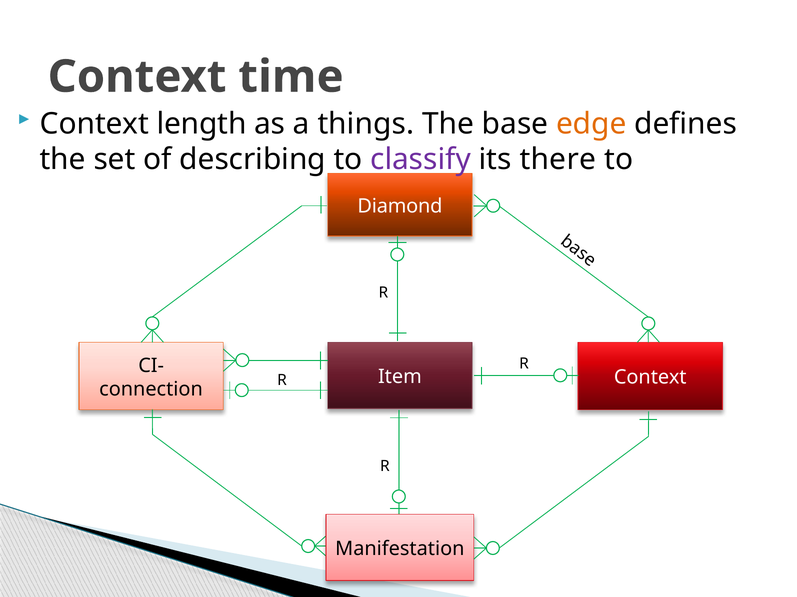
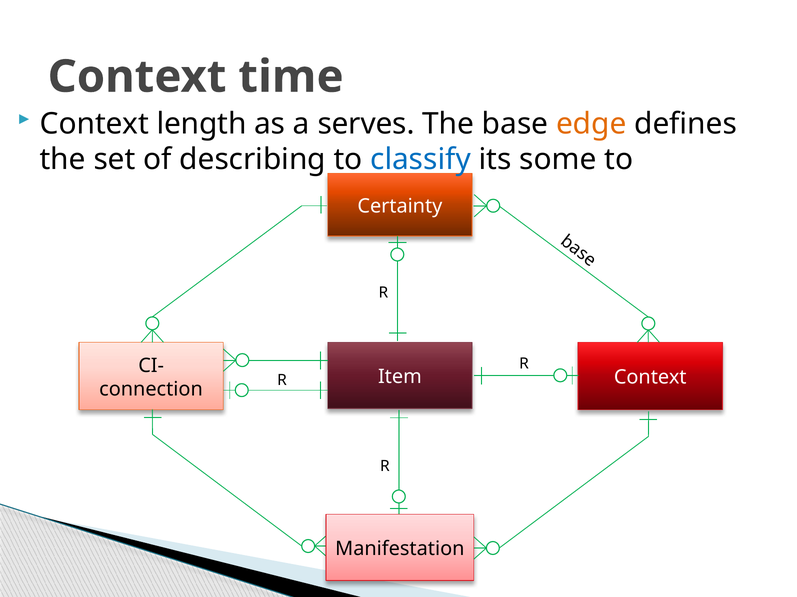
things: things -> serves (366, 124)
classify colour: purple -> blue (421, 160)
there: there -> some (558, 160)
Diamond: Diamond -> Certainty (400, 206)
